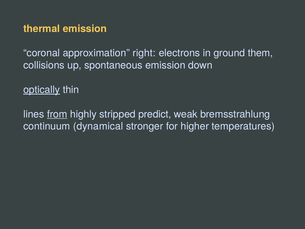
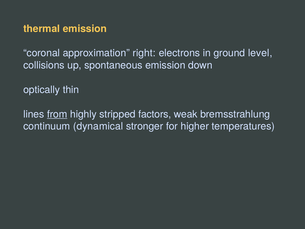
them: them -> level (260, 53)
optically underline: present -> none (42, 90)
predict: predict -> factors (155, 114)
